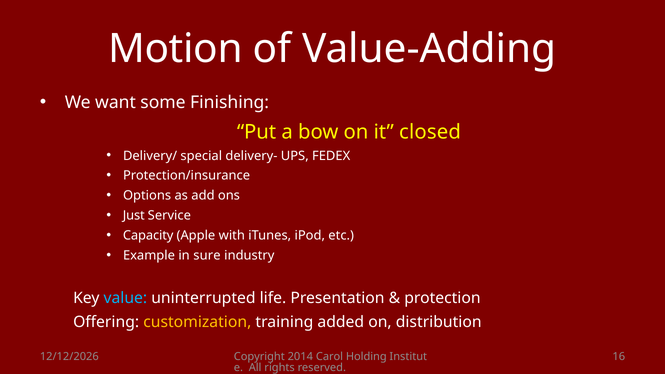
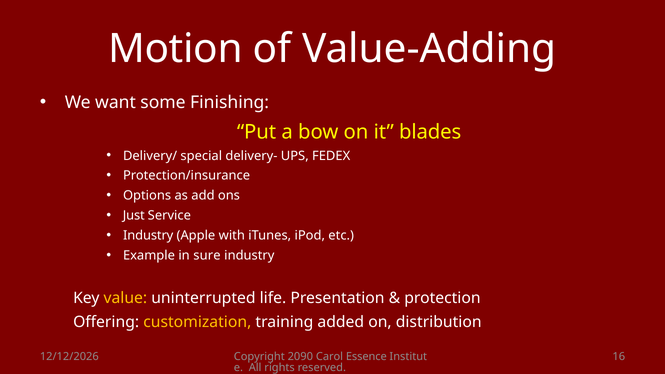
closed: closed -> blades (430, 132)
Capacity: Capacity -> Industry (148, 236)
value colour: light blue -> yellow (125, 298)
2014: 2014 -> 2090 (300, 357)
Holding: Holding -> Essence (366, 357)
